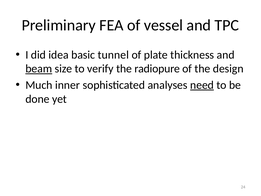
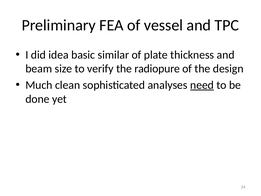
tunnel: tunnel -> similar (113, 55)
beam underline: present -> none (39, 69)
inner: inner -> clean (68, 85)
